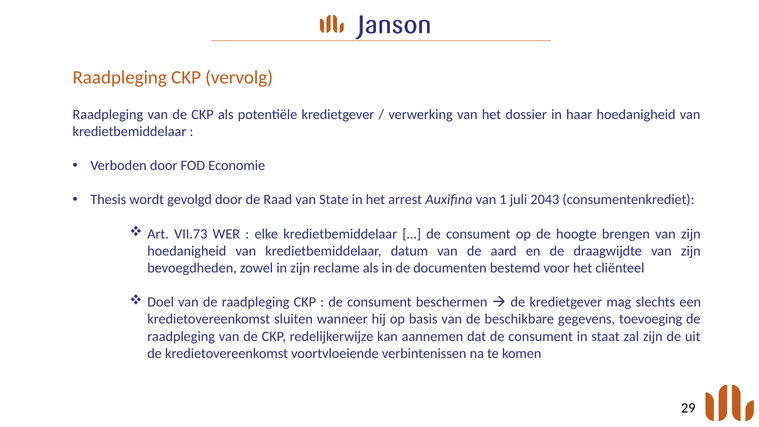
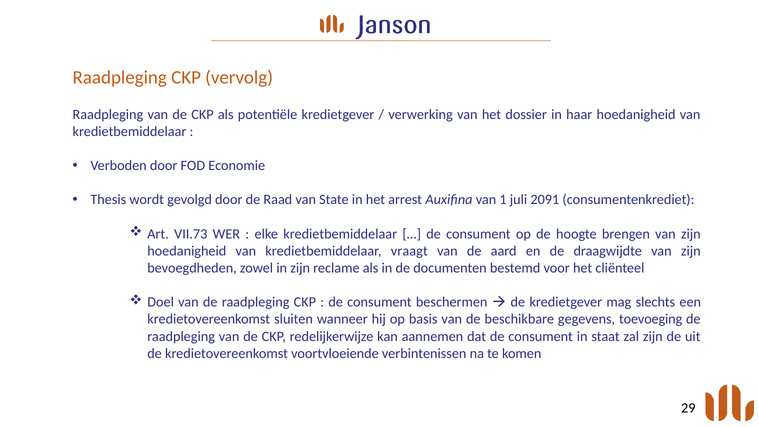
2043: 2043 -> 2091 (545, 200)
datum: datum -> vraagt (409, 251)
